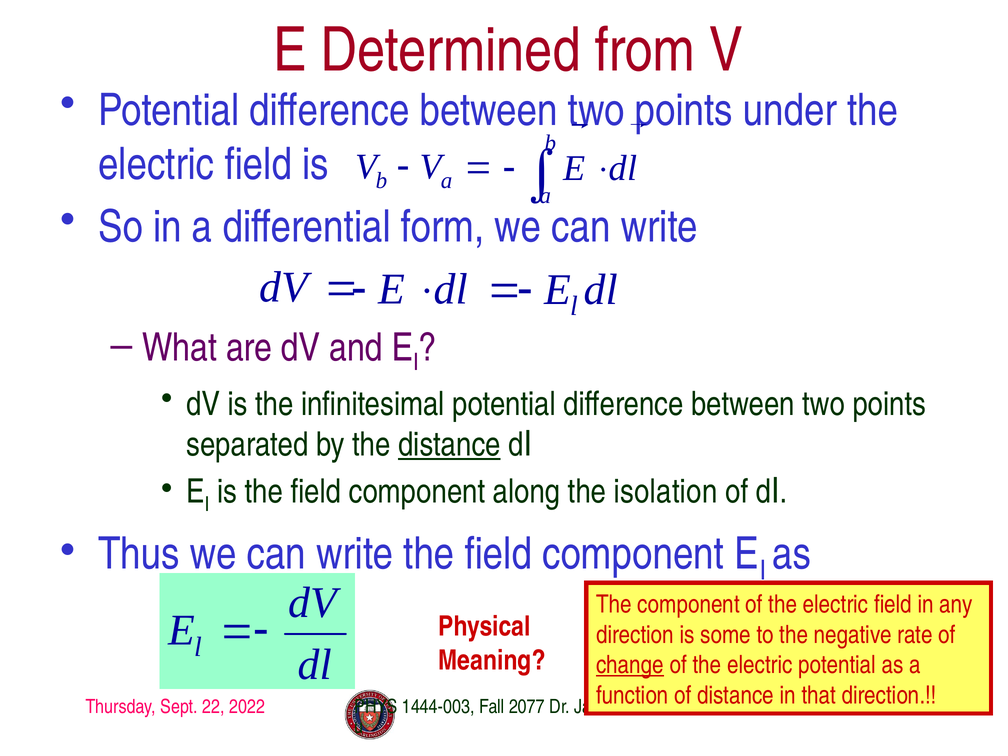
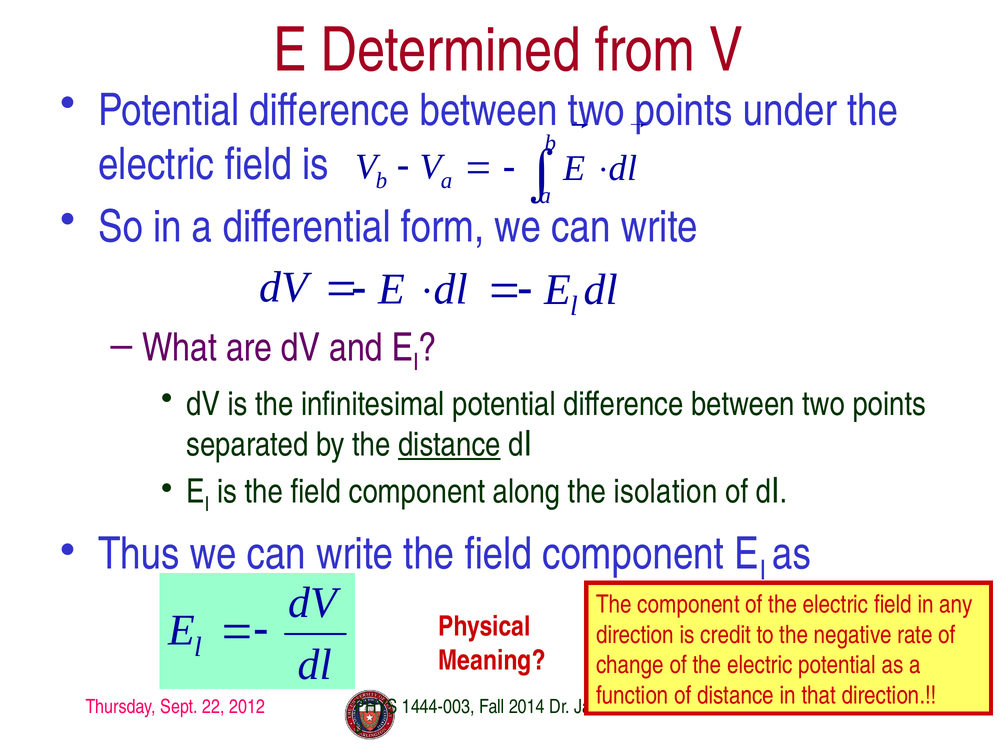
some: some -> credit (726, 635)
change underline: present -> none (630, 665)
2022: 2022 -> 2012 (247, 707)
2077: 2077 -> 2014 (527, 707)
